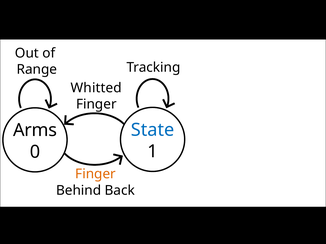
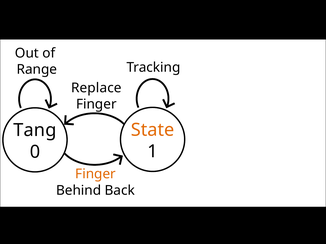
Whitted: Whitted -> Replace (96, 88)
State colour: blue -> orange (153, 130)
Arms: Arms -> Tang (35, 131)
